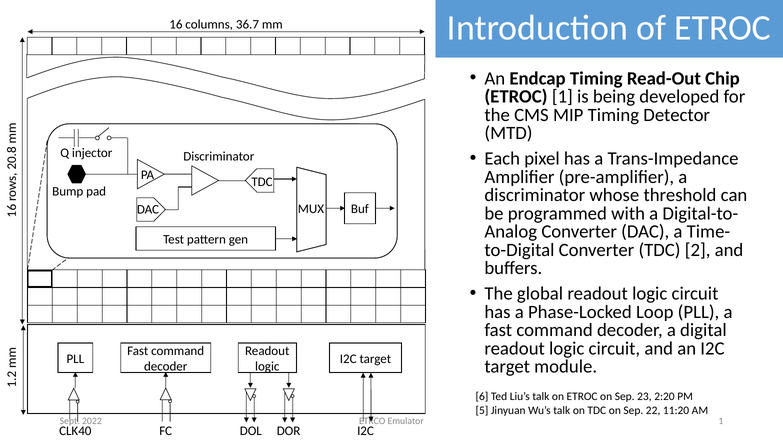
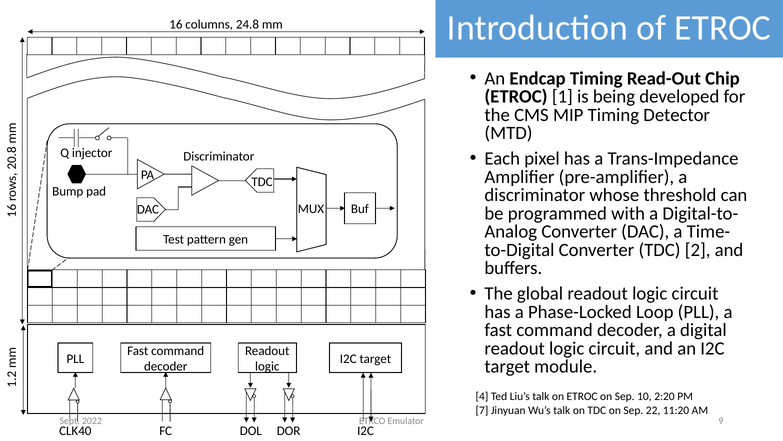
36.7: 36.7 -> 24.8 (247, 24)
6: 6 -> 4 (482, 396)
23: 23 -> 10 (644, 396)
5: 5 -> 7 (482, 410)
Emulator 1: 1 -> 9 (721, 421)
